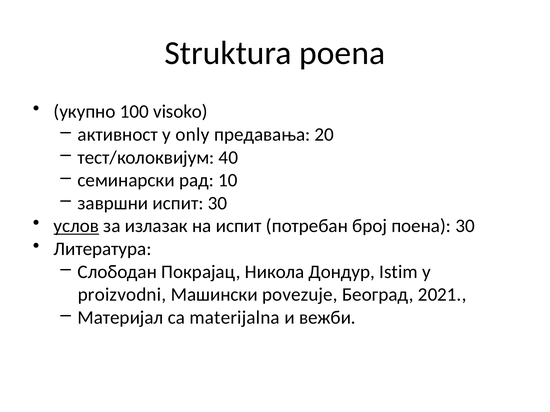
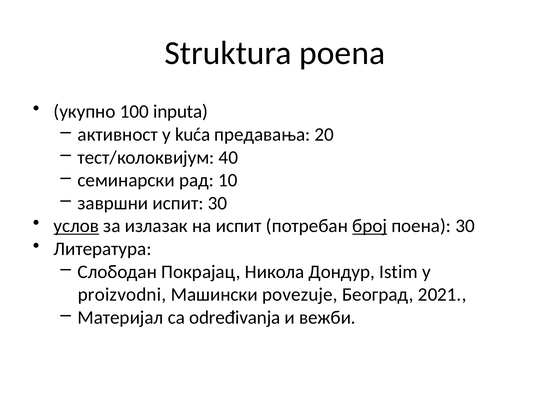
visoko: visoko -> inputa (180, 112)
only: only -> kuća (193, 135)
број underline: none -> present (370, 226)
materijalna: materijalna -> određivanja (235, 318)
